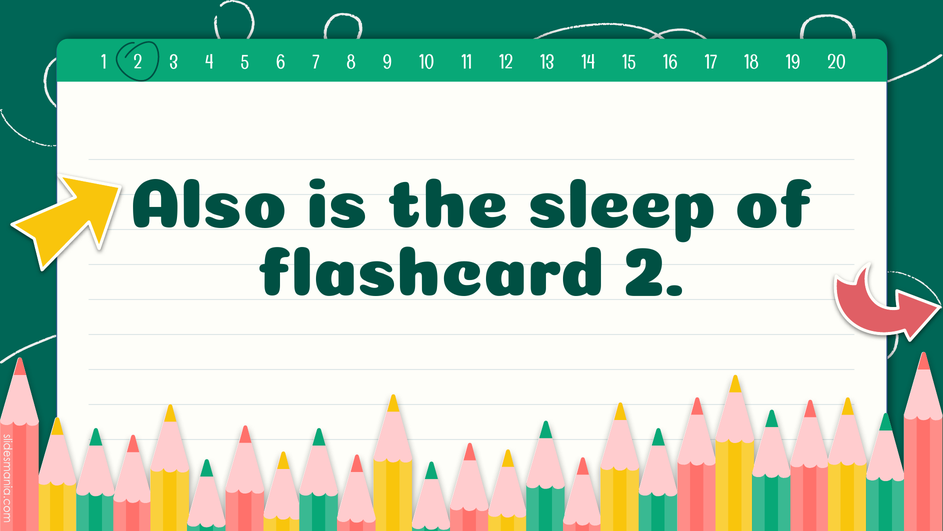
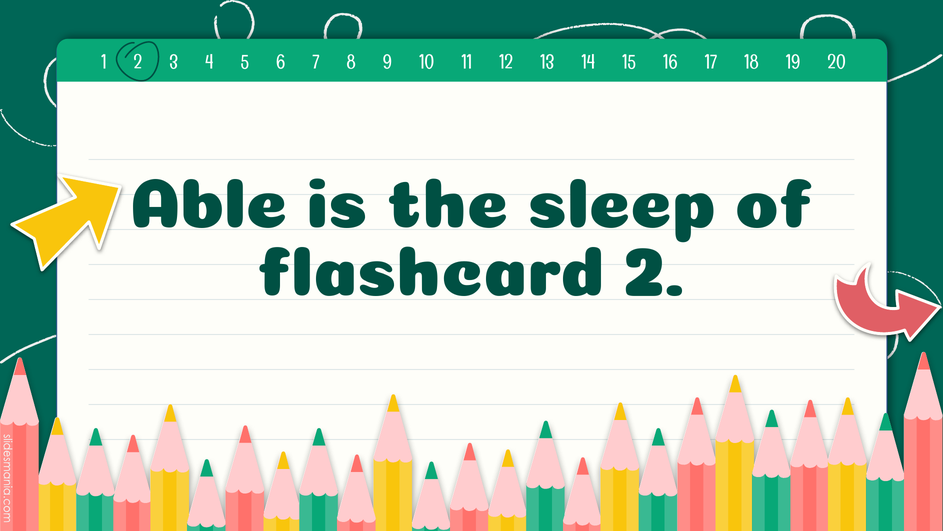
Also: Also -> Able (209, 204)
